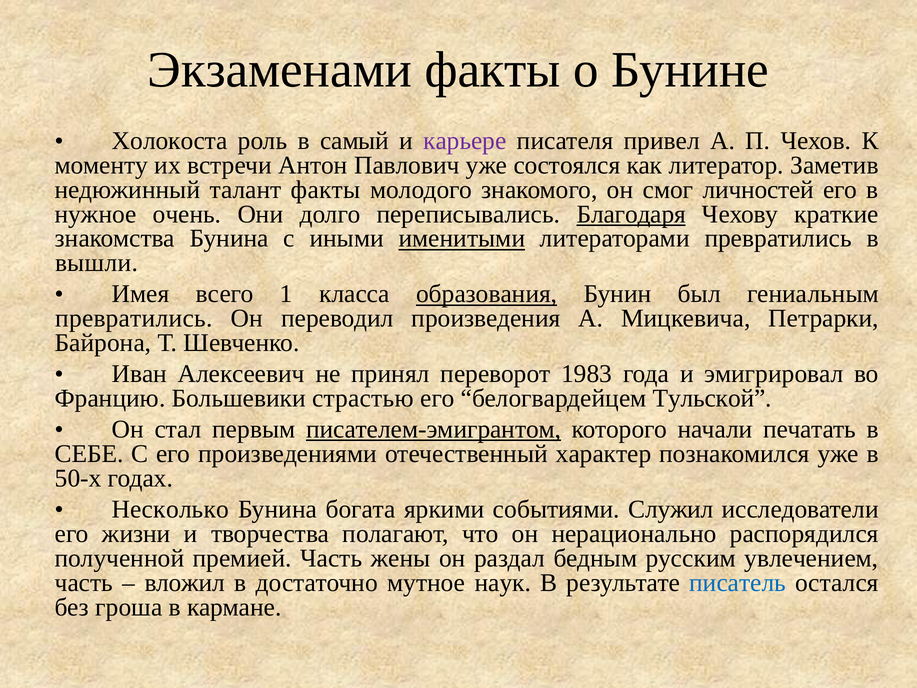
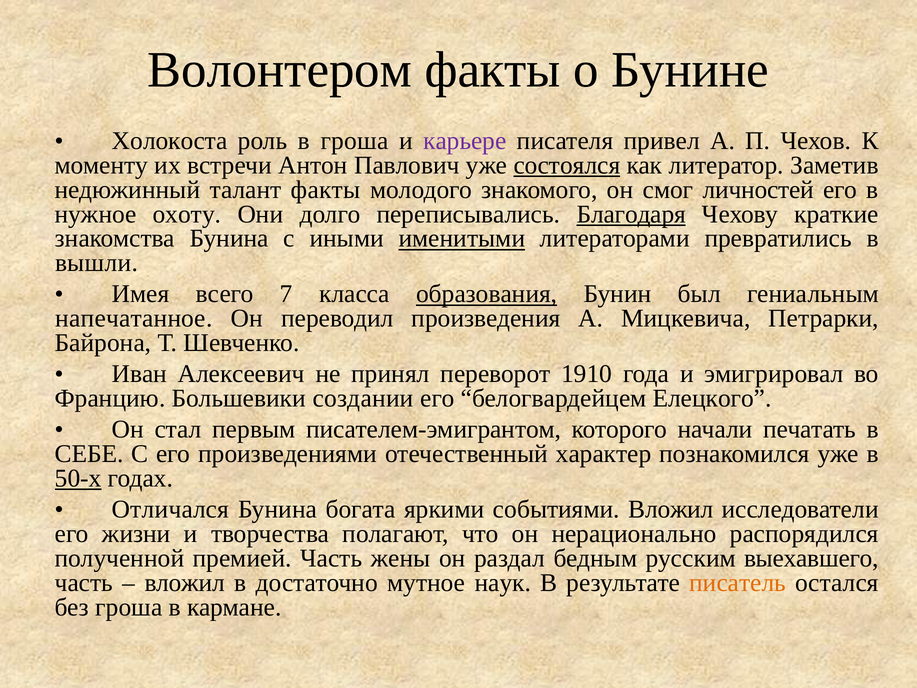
Экзаменами: Экзаменами -> Волонтером (280, 70)
в самый: самый -> гроша (354, 141)
состоялся underline: none -> present (567, 165)
очень: очень -> охоту (187, 214)
1: 1 -> 7 (286, 294)
превратились: превратились -> напечатанное (134, 318)
1983: 1983 -> 1910 (587, 374)
страстью: страстью -> создании (363, 398)
Тульской: Тульской -> Елецкого (712, 398)
писателем-эмигрантом underline: present -> none (434, 429)
50-х underline: none -> present (78, 478)
Несколько: Несколько -> Отличался (170, 509)
событиями Служил: Служил -> Вложил (671, 509)
увлечением: увлечением -> выехавшего (811, 558)
писатель colour: blue -> orange (738, 583)
